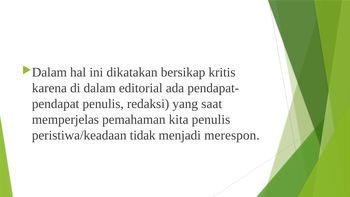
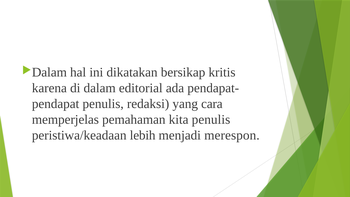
saat: saat -> cara (212, 104)
tidak: tidak -> lebih (143, 135)
